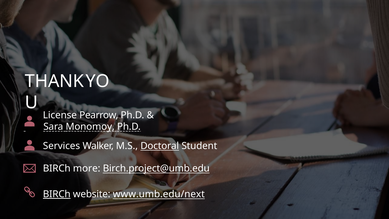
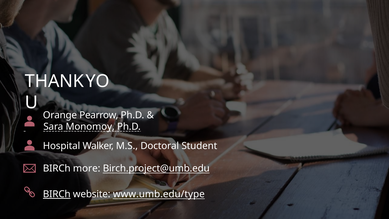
License: License -> Orange (60, 115)
Services: Services -> Hospital (62, 146)
Doctoral underline: present -> none (160, 146)
www.umb.edu/next: www.umb.edu/next -> www.umb.edu/type (159, 194)
